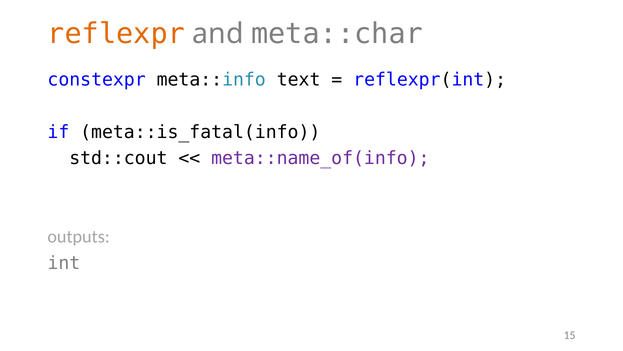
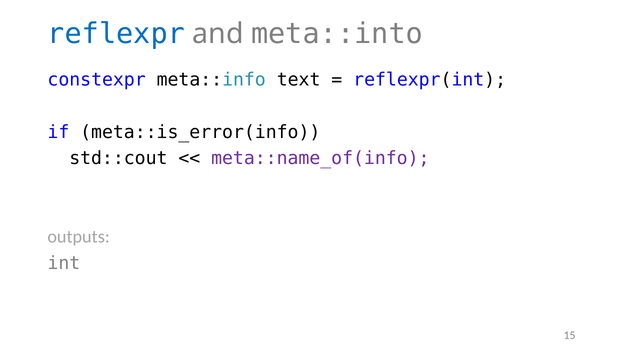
reflexpr colour: orange -> blue (116, 34)
meta::char: meta::char -> meta::into (337, 34)
meta::is_fatal(info: meta::is_fatal(info -> meta::is_error(info (200, 132)
